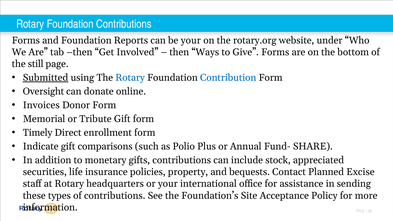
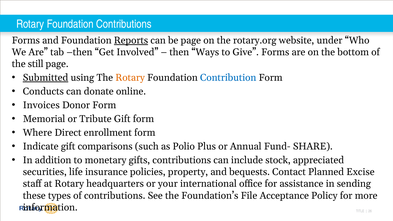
Reports underline: none -> present (131, 40)
be your: your -> page (191, 40)
Rotary colour: blue -> orange (130, 78)
Oversight: Oversight -> Conducts (43, 91)
Timely: Timely -> Where (37, 133)
Site: Site -> File (249, 196)
